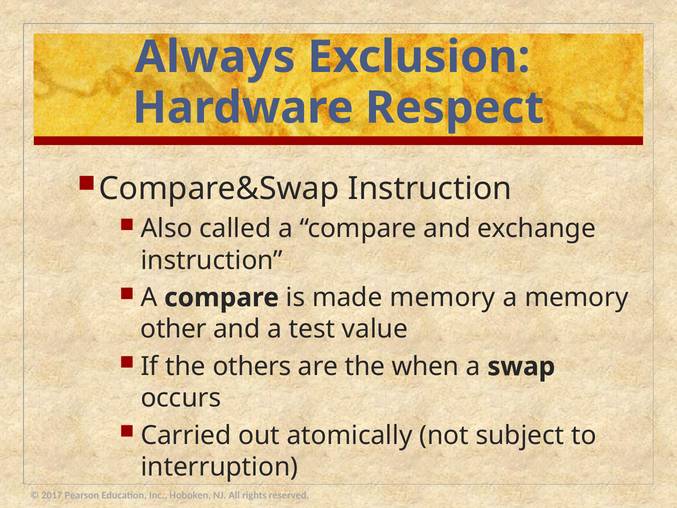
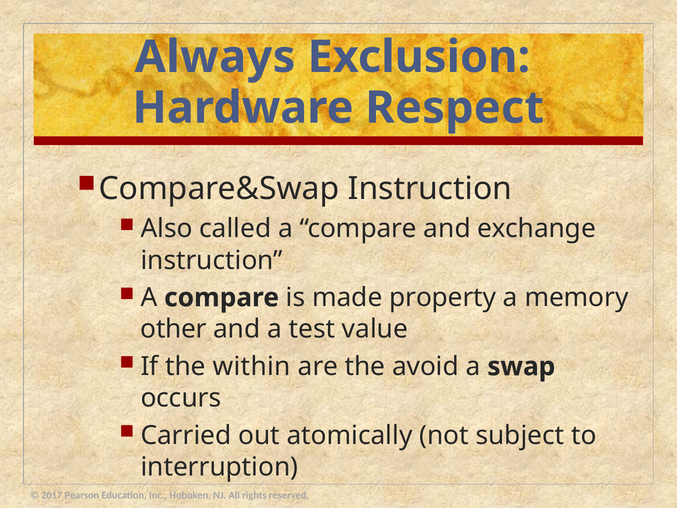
made memory: memory -> property (443, 298)
others: others -> within (252, 366)
when: when -> avoid (425, 366)
